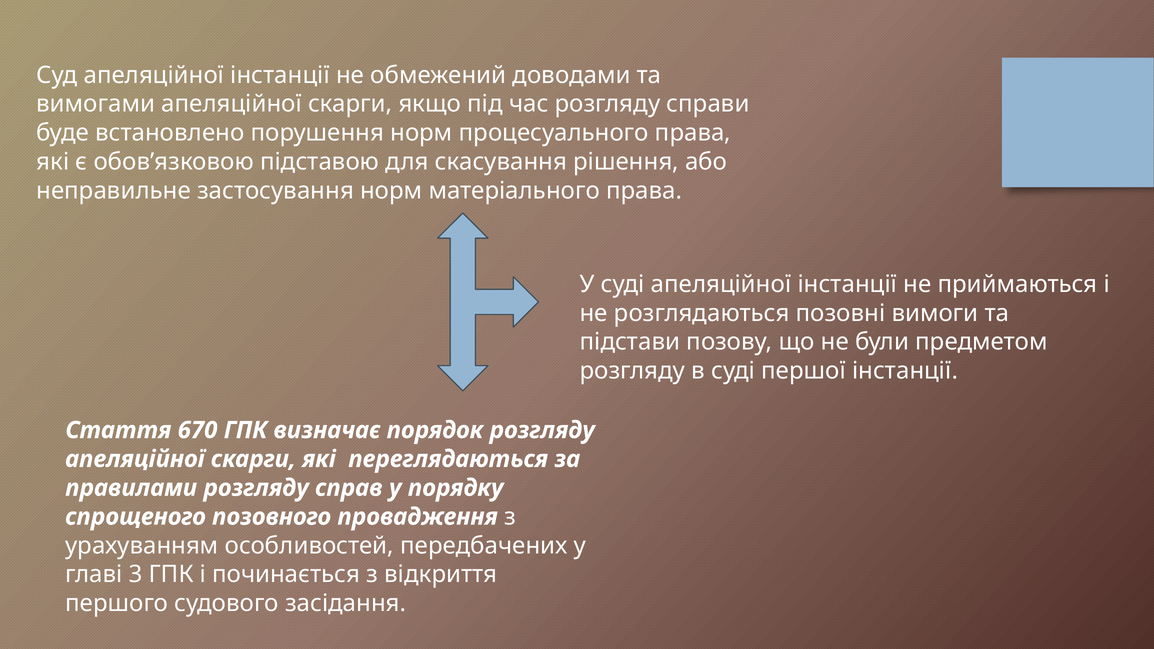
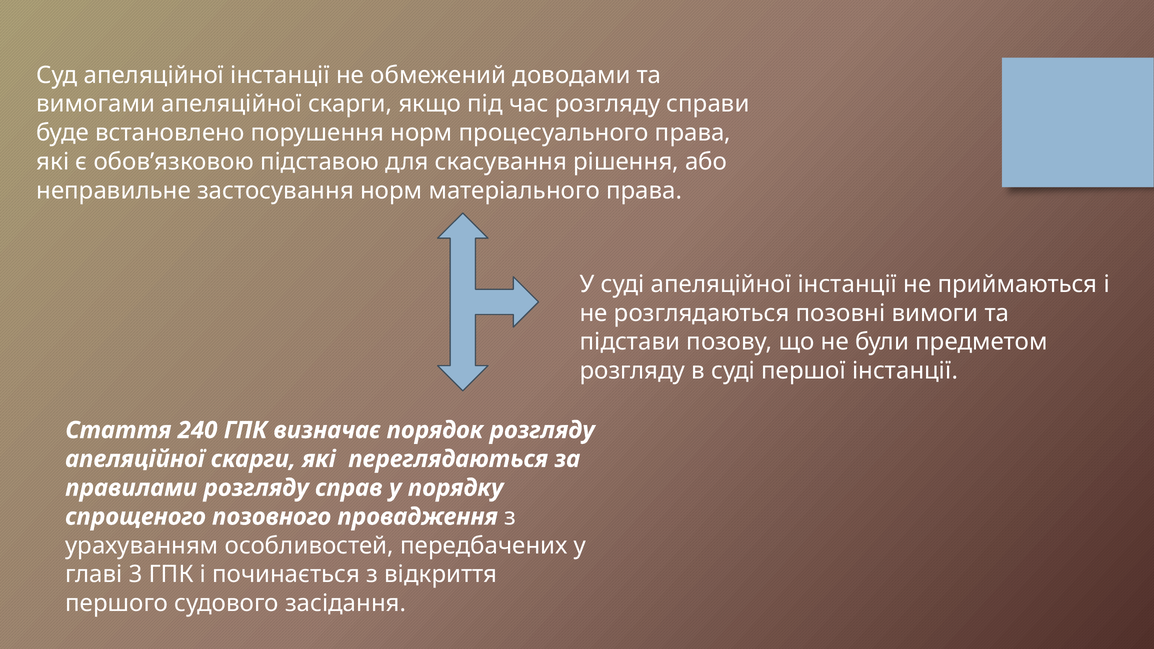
670: 670 -> 240 (198, 430)
